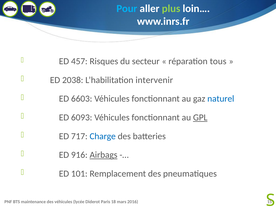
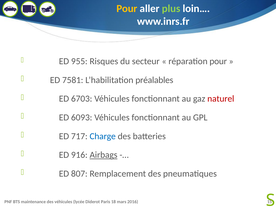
Pour colour: light blue -> yellow (127, 9)
457: 457 -> 955 (79, 61)
réparation tous: tous -> pour (218, 61)
2038: 2038 -> 7581 (73, 80)
intervenir: intervenir -> préalables (154, 80)
6603: 6603 -> 6703 (82, 99)
naturel colour: blue -> red (221, 99)
GPL underline: present -> none (200, 117)
101: 101 -> 807 (79, 174)
